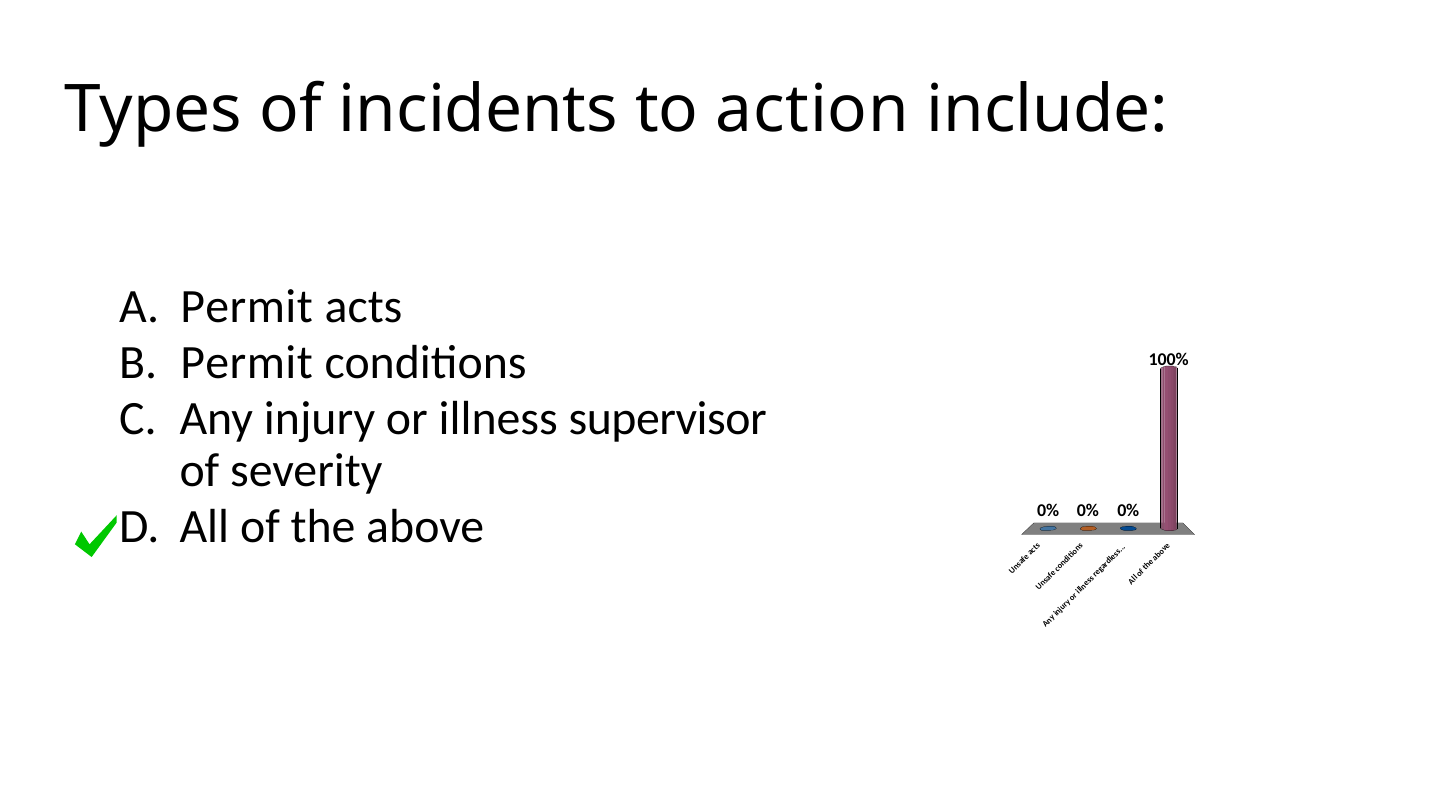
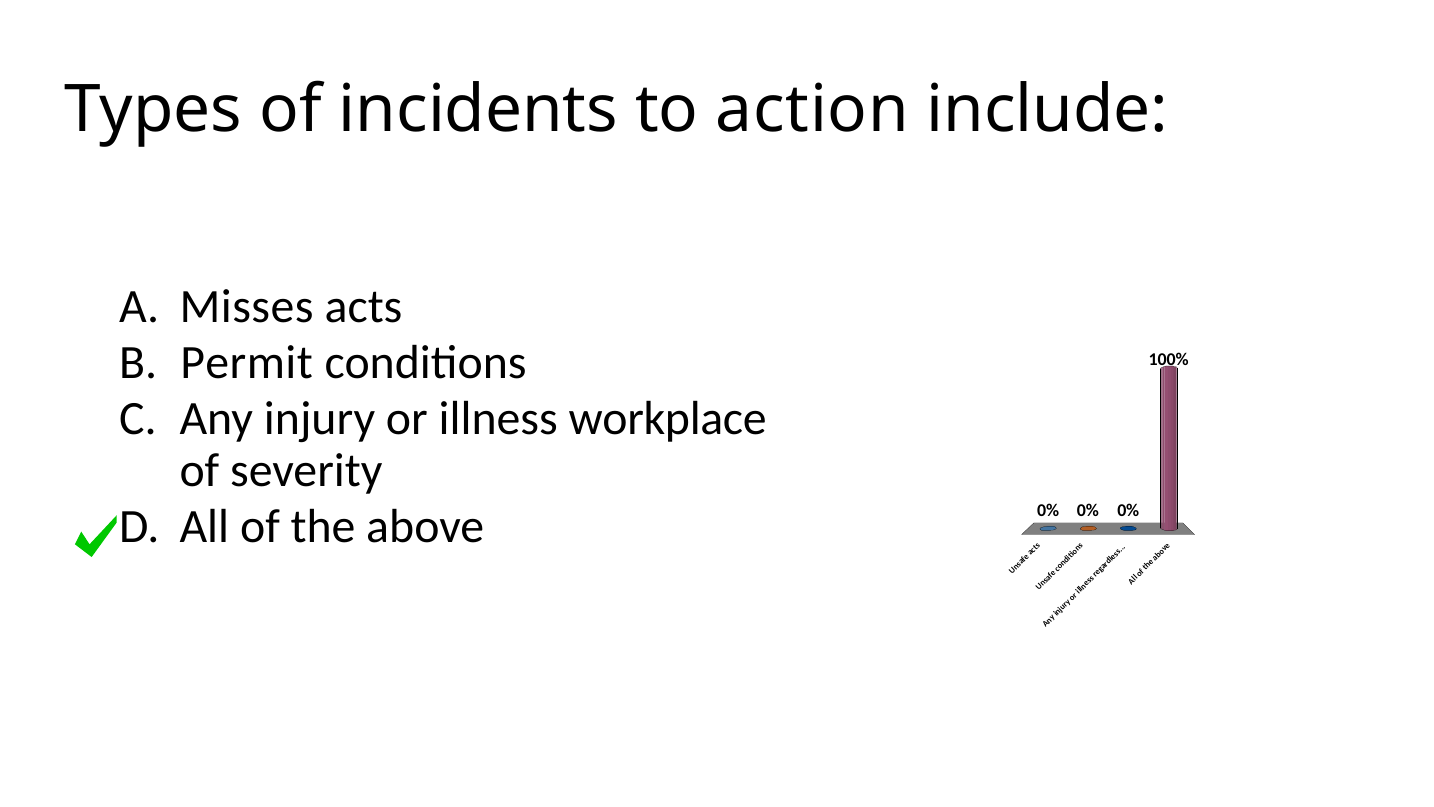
Permit: Permit -> Misses (247, 307)
supervisor: supervisor -> workplace (668, 419)
